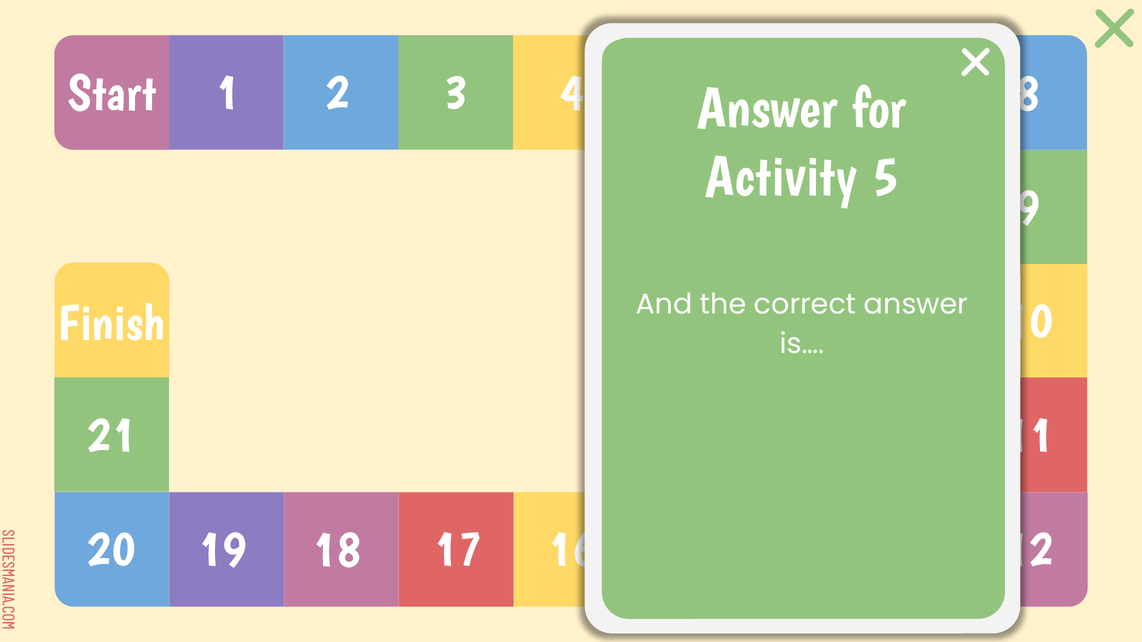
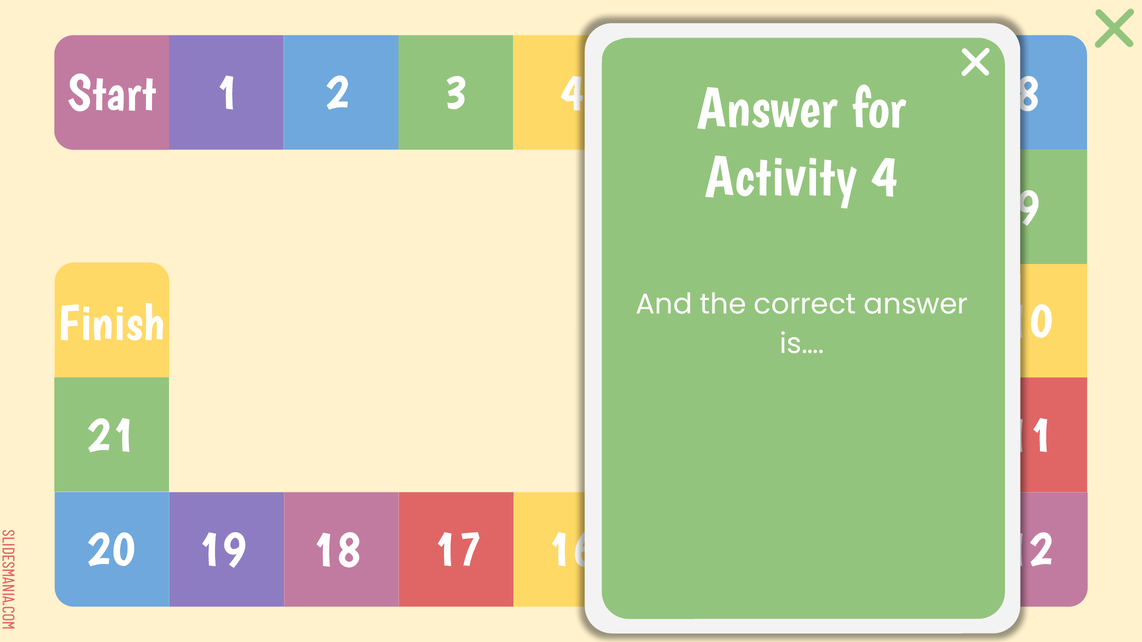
5: 5 -> 4 (884, 177)
